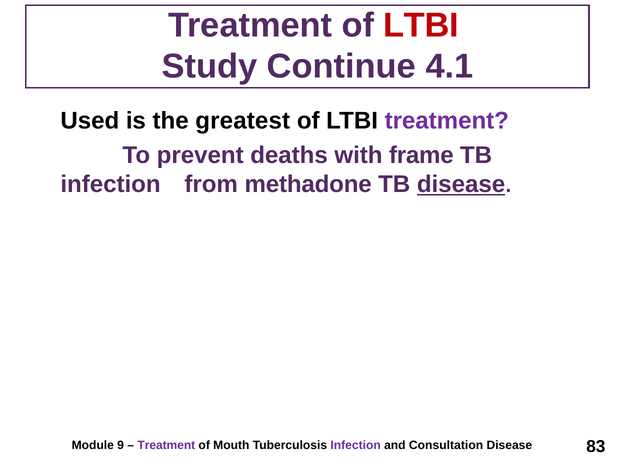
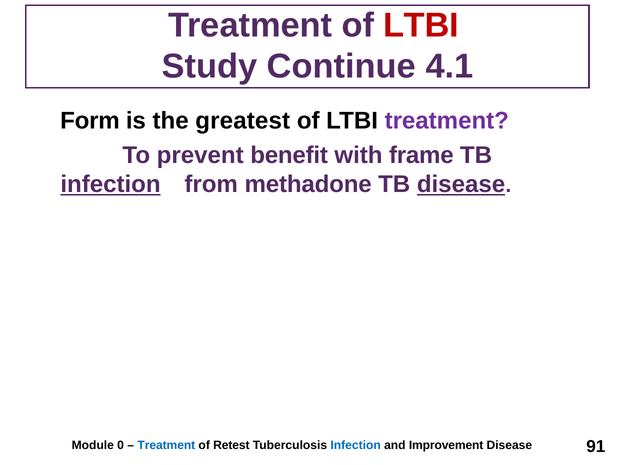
Used: Used -> Form (90, 121)
deaths: deaths -> benefit (289, 155)
infection underline: none -> present (111, 184)
9: 9 -> 0 (121, 445)
Treatment colour: purple -> blue (166, 445)
Mouth: Mouth -> Retest (231, 445)
Infection colour: purple -> blue (356, 445)
Consultation: Consultation -> Improvement (446, 445)
83: 83 -> 91 (596, 447)
